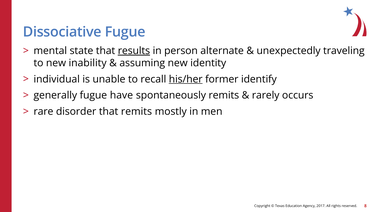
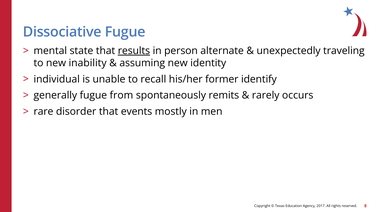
his/her underline: present -> none (186, 79)
have: have -> from (121, 96)
that remits: remits -> events (137, 112)
